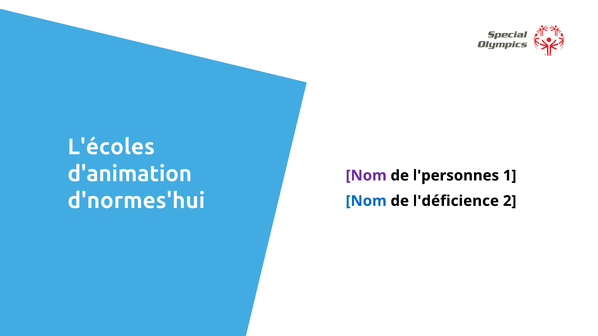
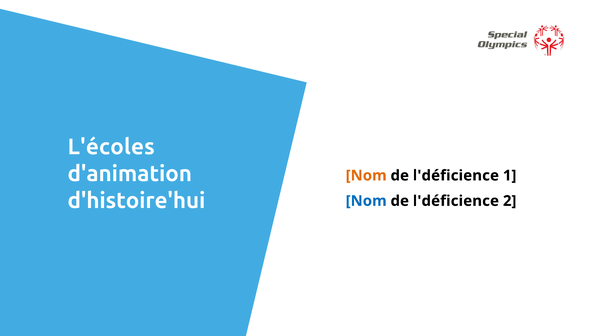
Nom colour: purple -> orange (366, 176)
l'personnes: l'personnes -> l'déficience (456, 176)
d'normes'hui: d'normes'hui -> d'histoire'hui (136, 201)
